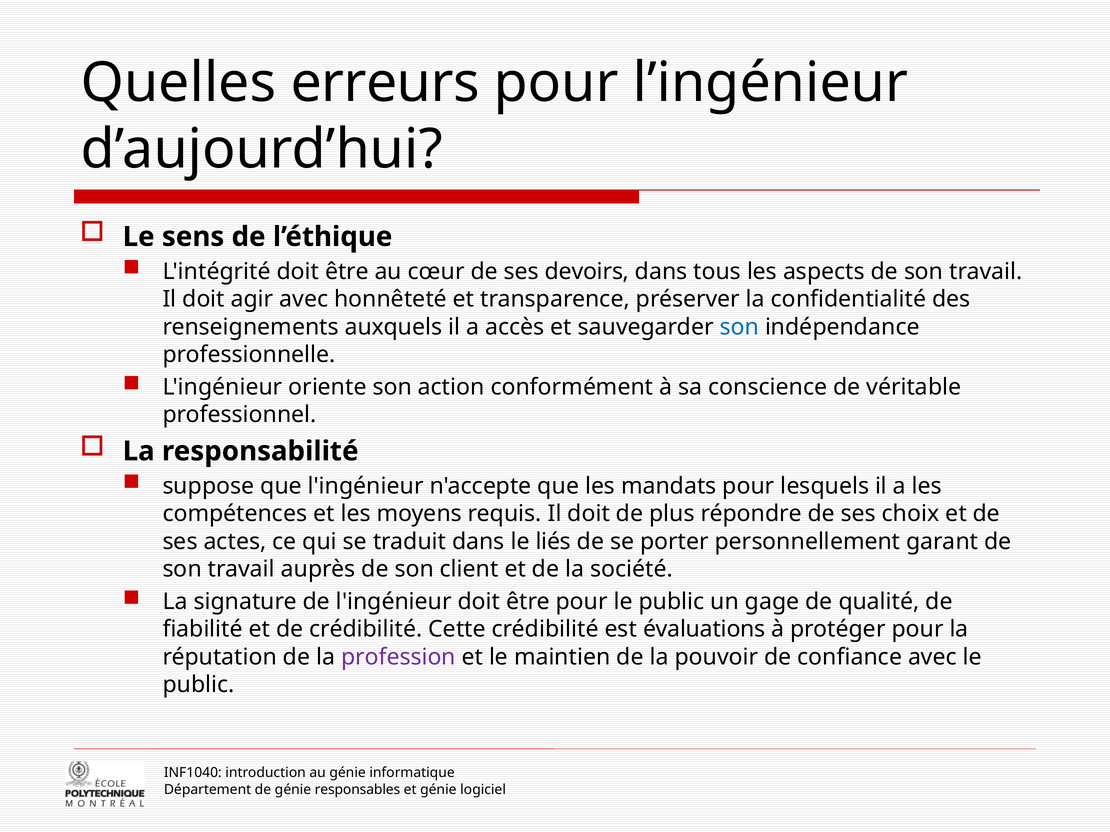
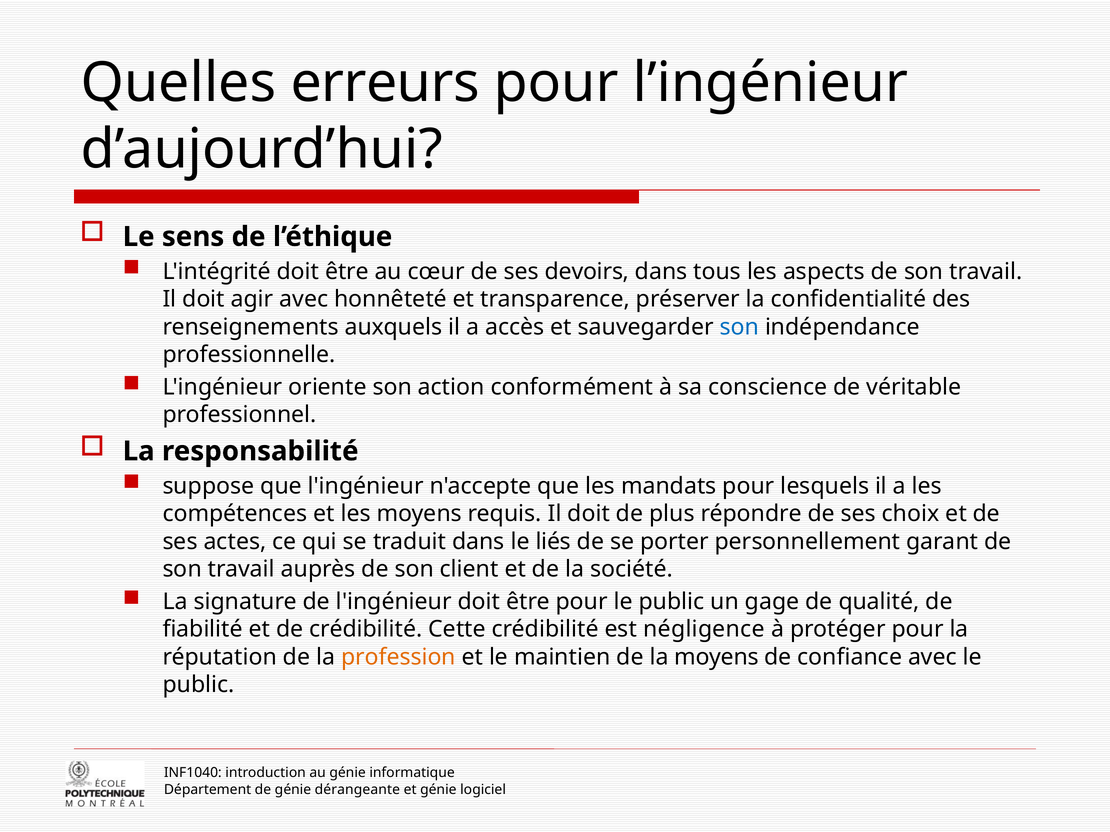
évaluations: évaluations -> négligence (704, 630)
profession colour: purple -> orange (398, 657)
la pouvoir: pouvoir -> moyens (717, 657)
responsables: responsables -> dérangeante (357, 790)
